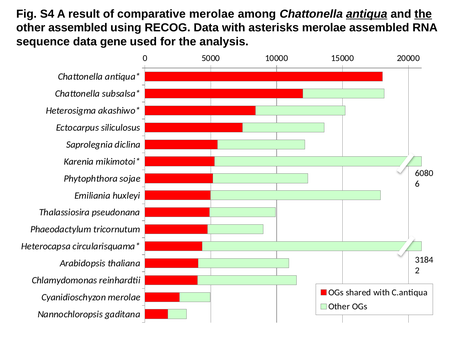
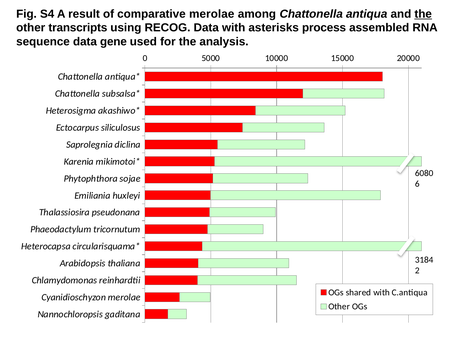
antiqua underline: present -> none (367, 14)
other assembled: assembled -> transcripts (78, 28)
asterisks merolae: merolae -> process (324, 28)
